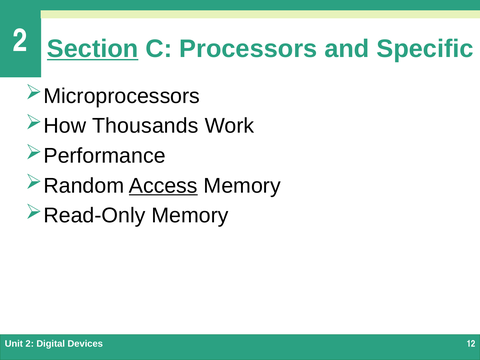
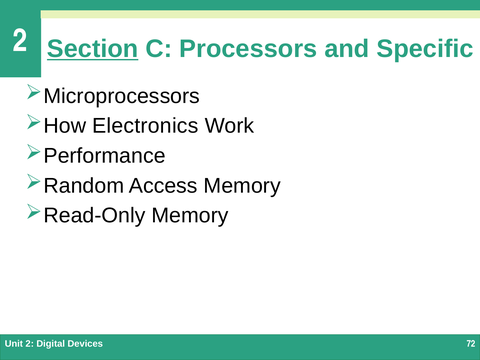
Thousands: Thousands -> Electronics (145, 126)
Access underline: present -> none (163, 186)
12: 12 -> 72 (471, 344)
